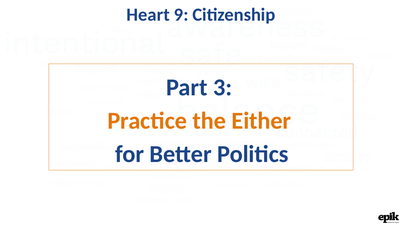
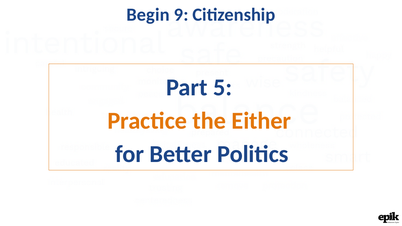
Heart: Heart -> Begin (148, 15)
3: 3 -> 5 (223, 87)
